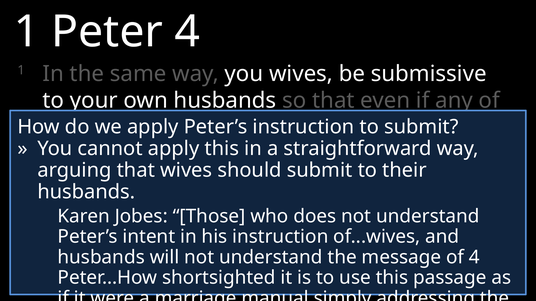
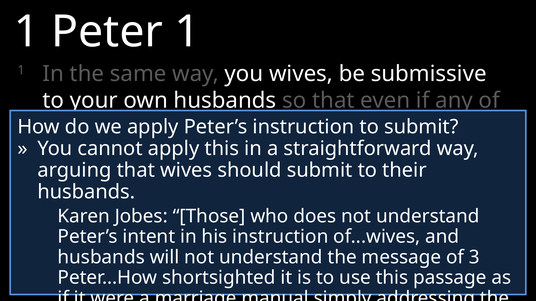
Peter 4: 4 -> 1 (187, 32)
of 4: 4 -> 3 (474, 258)
